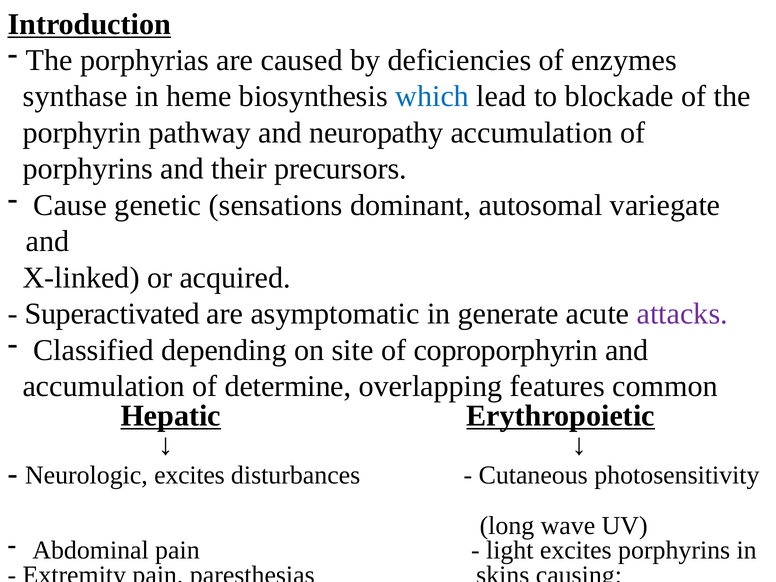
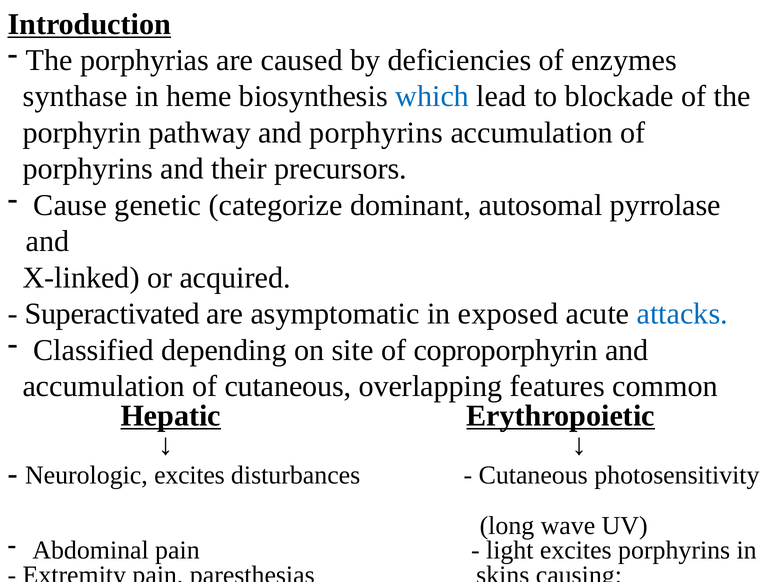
and neuropathy: neuropathy -> porphyrins (376, 133)
sensations: sensations -> categorize (276, 205)
variegate: variegate -> pyrrolase (665, 205)
generate: generate -> exposed (508, 314)
attacks colour: purple -> blue (682, 314)
of determine: determine -> cutaneous (288, 386)
